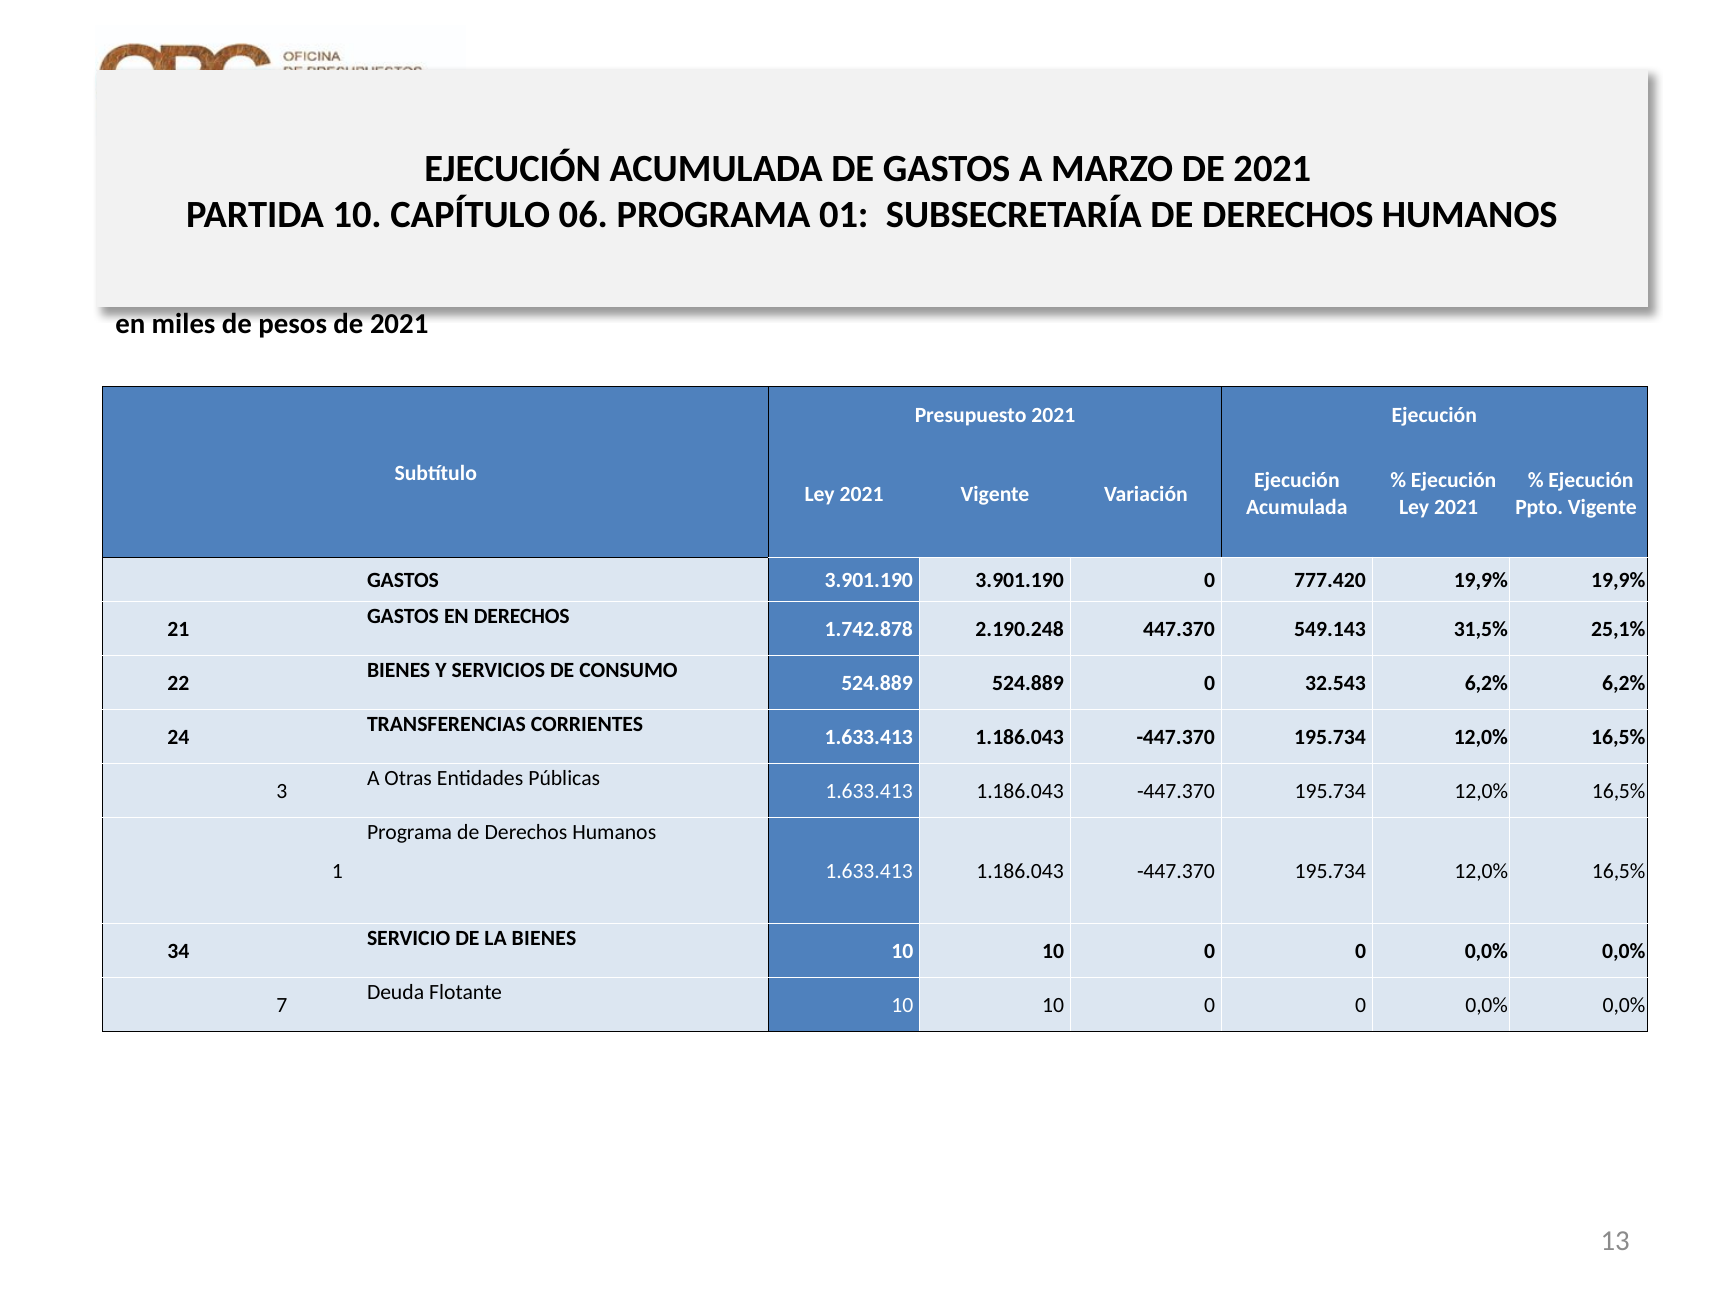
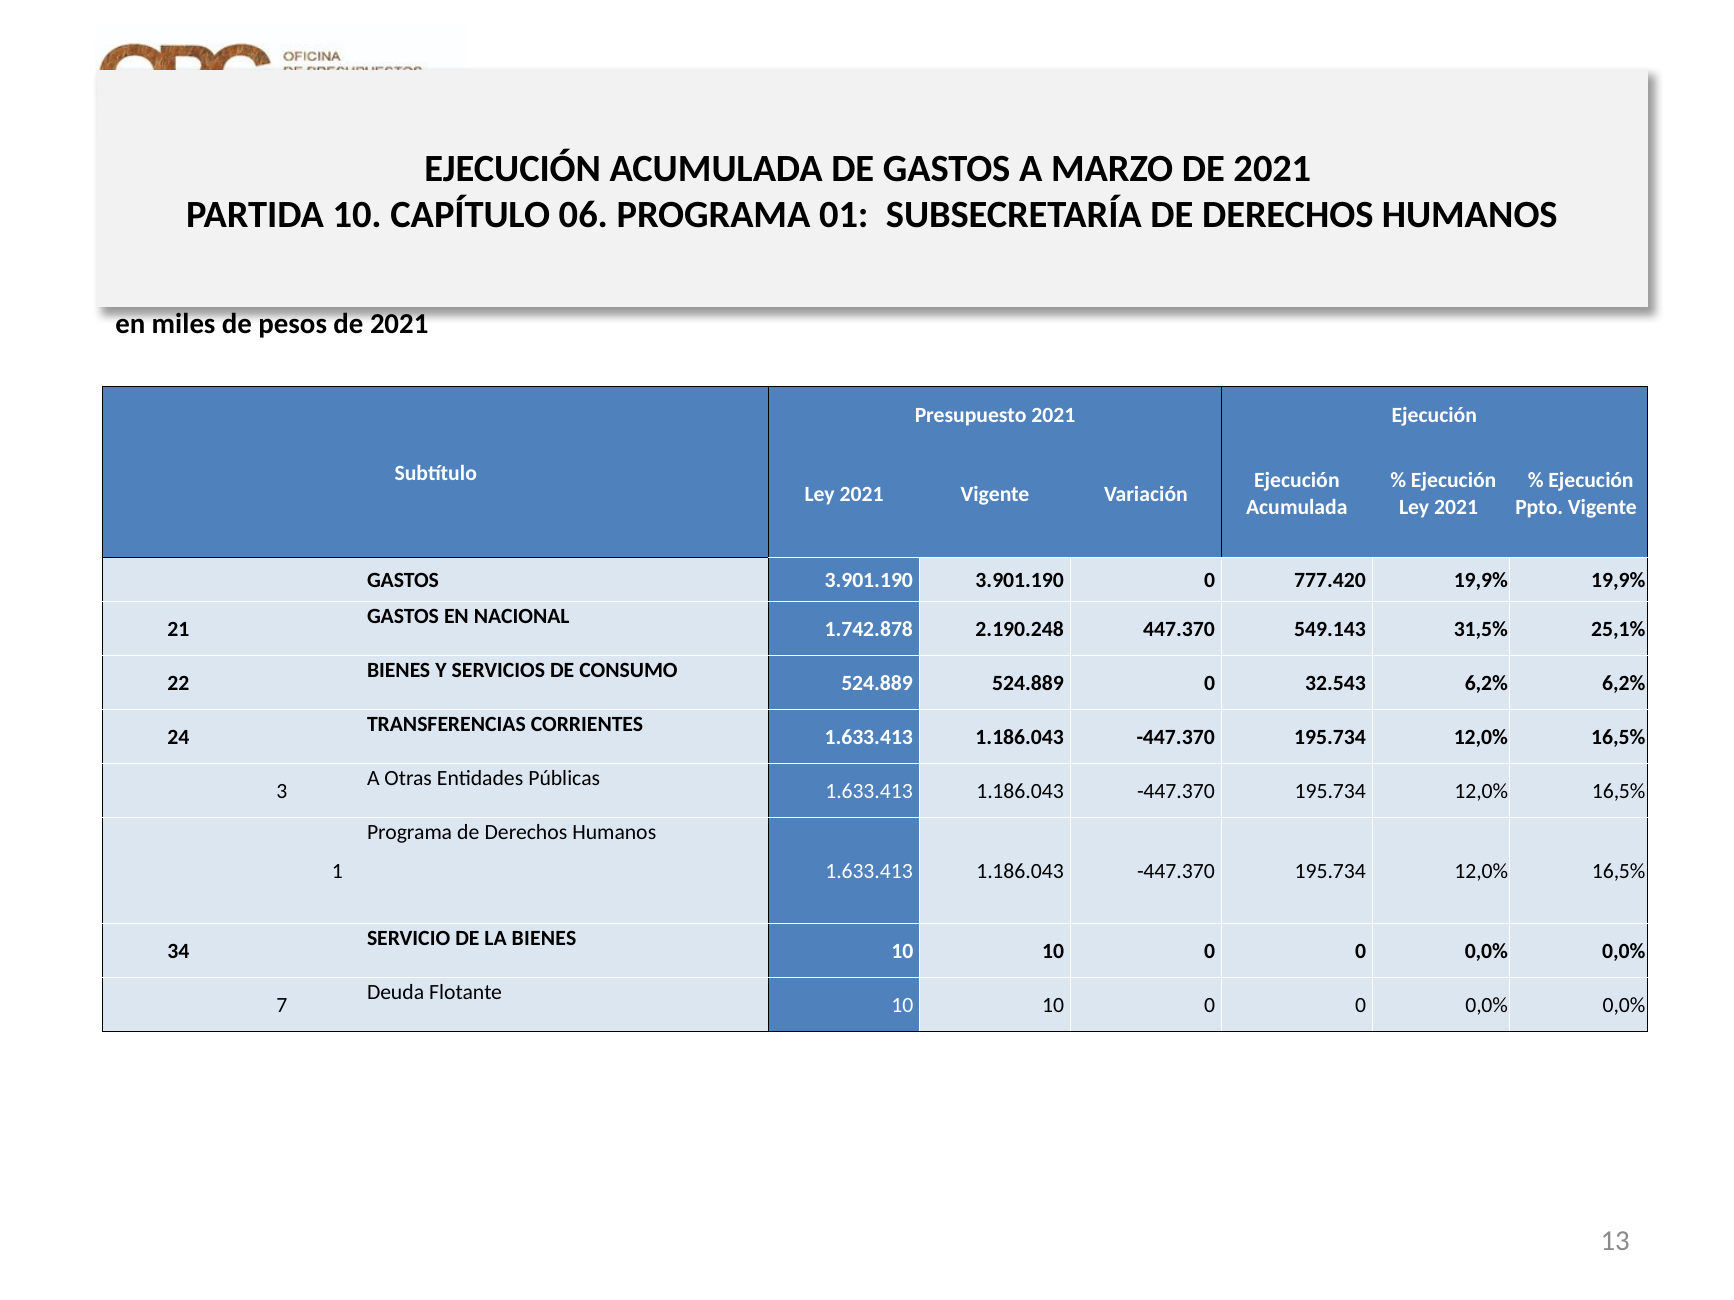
EN DERECHOS: DERECHOS -> NACIONAL (522, 617)
